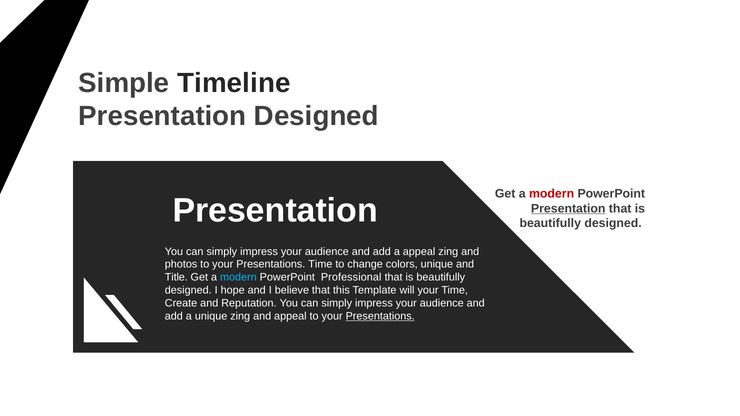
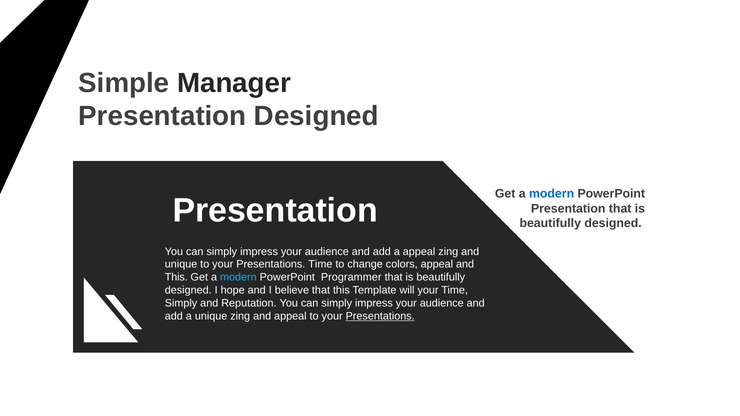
Timeline: Timeline -> Manager (234, 83)
modern colour: red -> blue (552, 194)
Presentation underline: present -> none (568, 209)
photos: photos -> unique (181, 265)
colors unique: unique -> appeal (437, 265)
Title: Title -> This (176, 278)
Professional: Professional -> Programmer (351, 278)
Create: Create -> Simply (181, 303)
